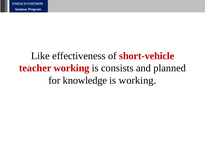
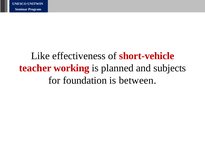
consists: consists -> planned (117, 68)
planned: planned -> subjects (170, 68)
knowledge: knowledge -> foundation (85, 81)
is working: working -> between (138, 81)
